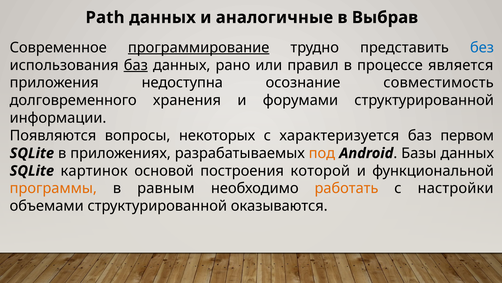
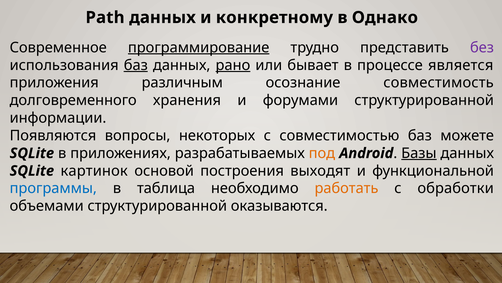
аналогичные: аналогичные -> конкретному (274, 17)
Выбрав: Выбрав -> Однако (385, 17)
без colour: blue -> purple (482, 47)
рано underline: none -> present (233, 65)
правил: правил -> бывает (313, 65)
недоступна: недоступна -> различным (182, 83)
характеризуется: характеризуется -> совместимостью (339, 135)
первом: первом -> можете (467, 135)
Базы underline: none -> present (419, 153)
которой: которой -> выходят (320, 170)
программы colour: orange -> blue (53, 188)
равным: равным -> таблица (166, 188)
настройки: настройки -> обработки (456, 188)
